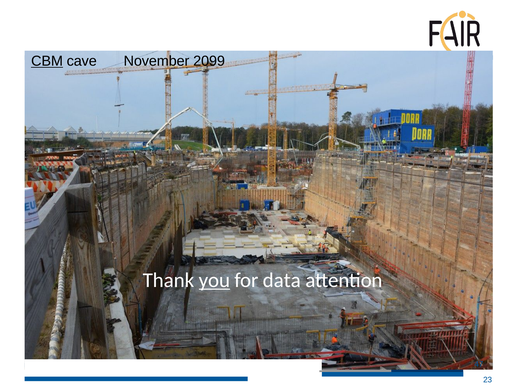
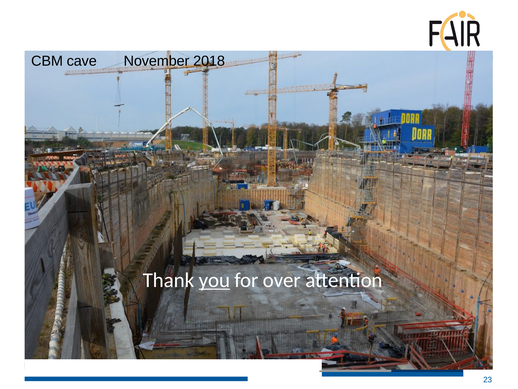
CBM underline: present -> none (47, 61)
2099: 2099 -> 2018 (209, 61)
data: data -> over (282, 280)
